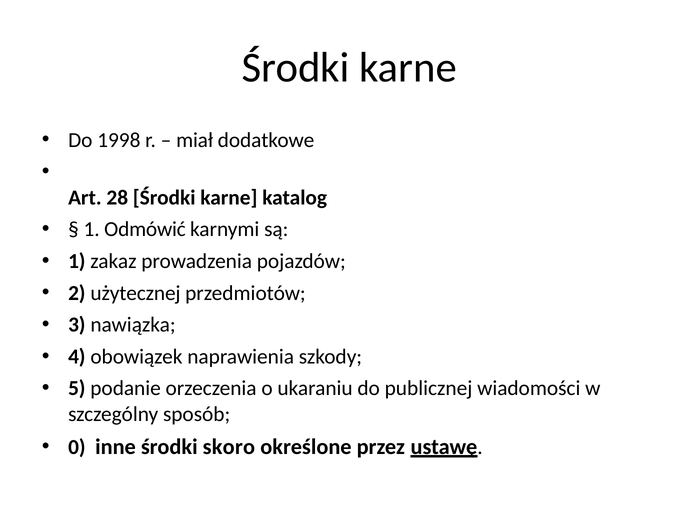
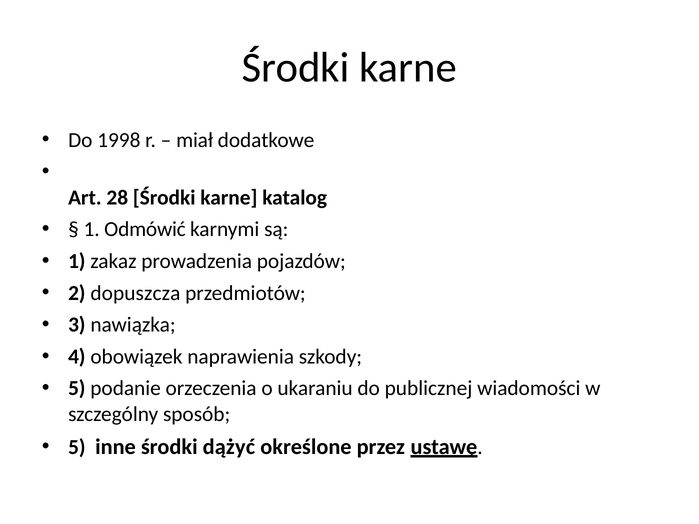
użytecznej: użytecznej -> dopuszcza (135, 293)
0: 0 -> 5 (77, 447)
skoro: skoro -> dążyć (229, 447)
